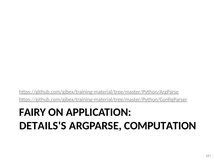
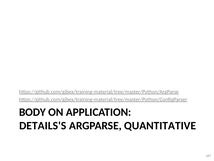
FAIRY: FAIRY -> BODY (32, 112)
COMPUTATION: COMPUTATION -> QUANTITATIVE (160, 125)
